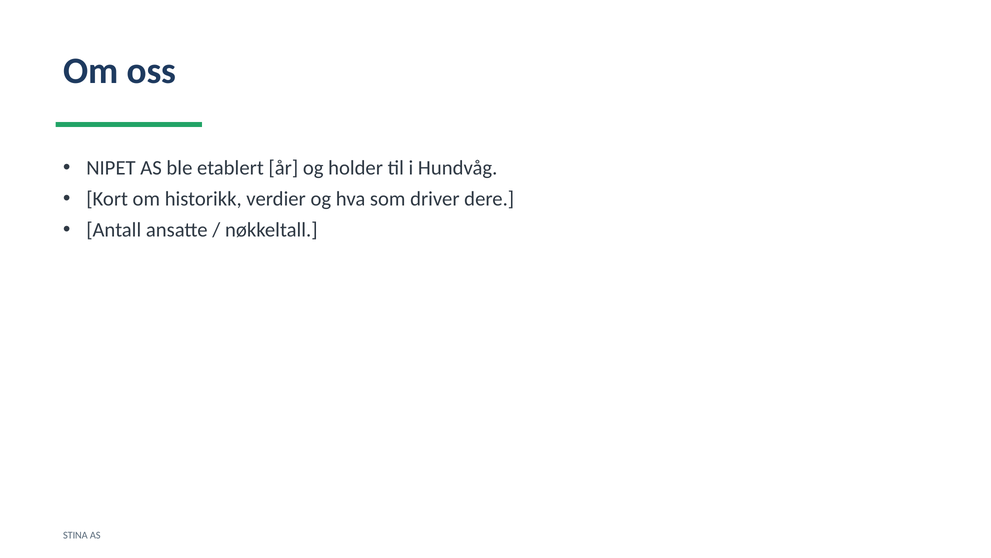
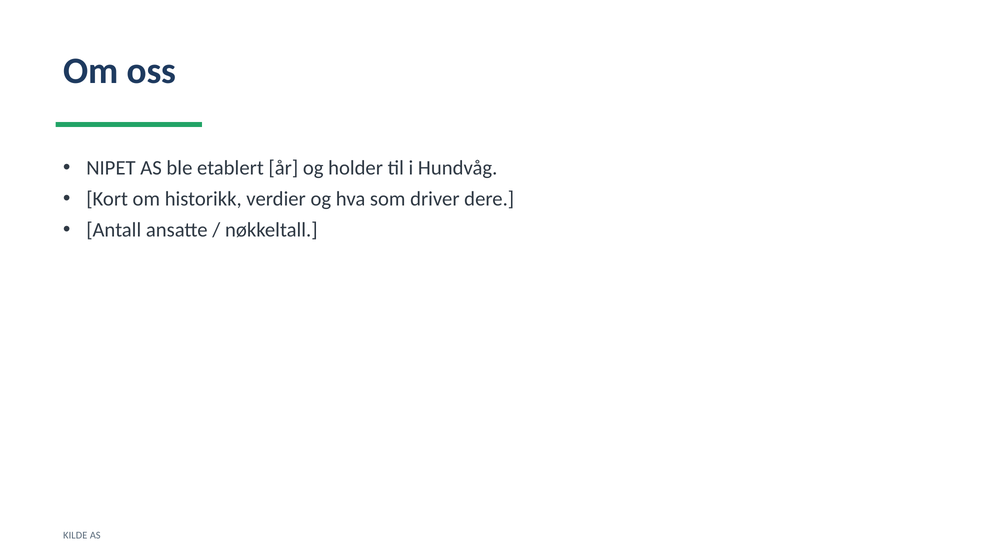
STINA: STINA -> KILDE (75, 535)
